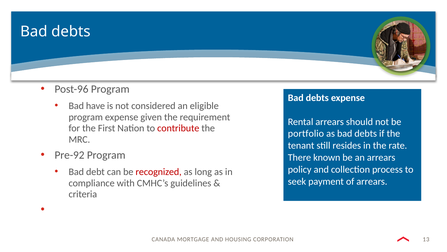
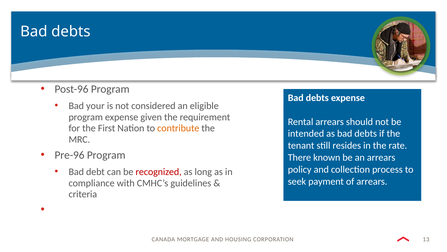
have: have -> your (95, 106)
contribute colour: red -> orange (178, 128)
portfolio: portfolio -> intended (306, 133)
Pre-92: Pre-92 -> Pre-96 (70, 155)
